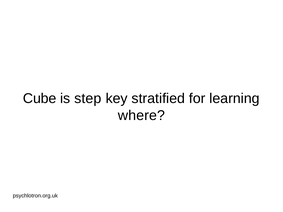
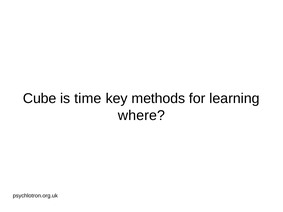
step: step -> time (88, 99)
stratified: stratified -> methods (158, 99)
